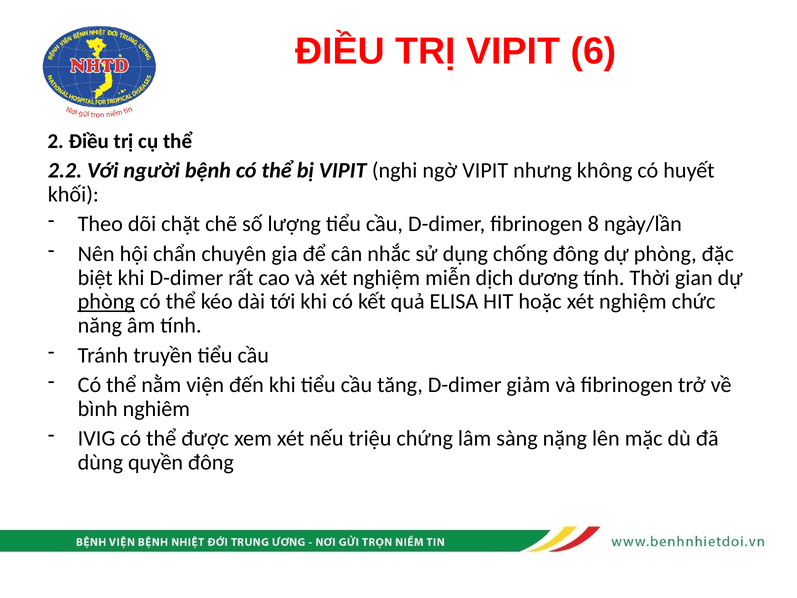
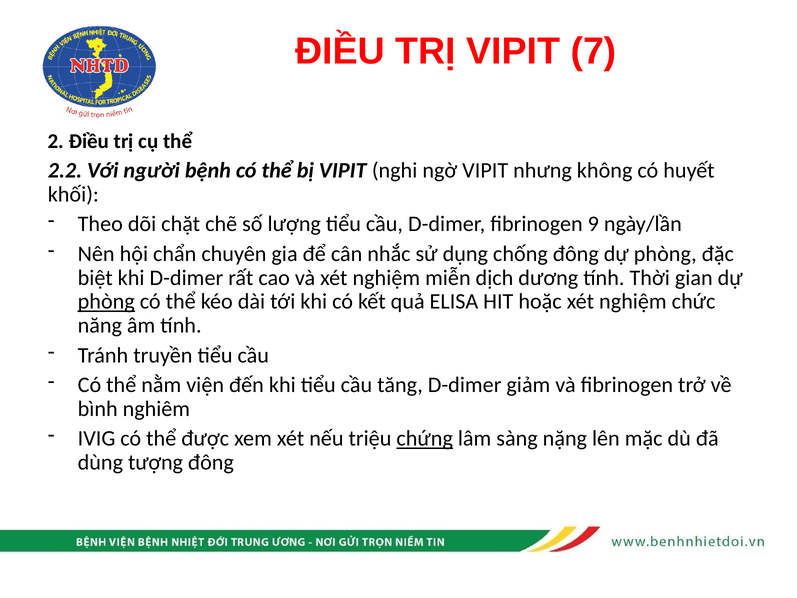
6: 6 -> 7 (594, 51)
8: 8 -> 9 (593, 224)
chứng underline: none -> present (425, 438)
quyền: quyền -> tượng (156, 462)
